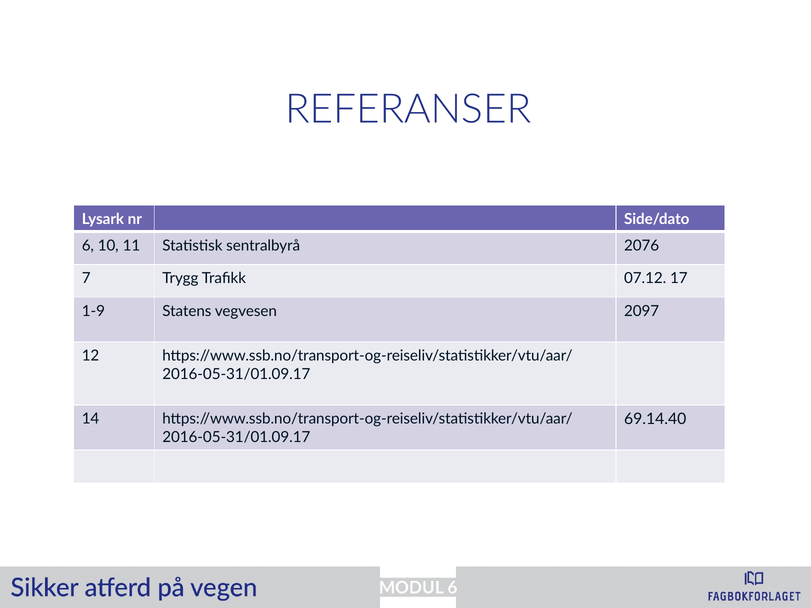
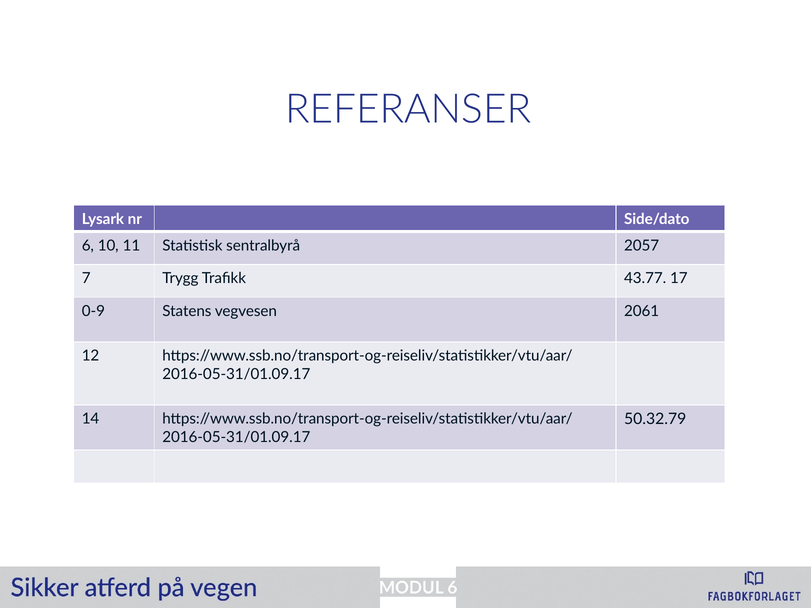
2076: 2076 -> 2057 (642, 246)
07.12: 07.12 -> 43.77 (645, 279)
1-9: 1-9 -> 0-9 (93, 311)
2097: 2097 -> 2061 (642, 311)
69.14.40: 69.14.40 -> 50.32.79 (655, 419)
